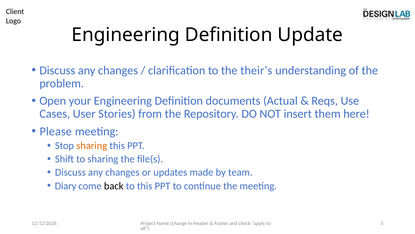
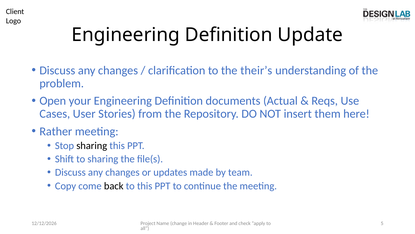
Please: Please -> Rather (56, 131)
sharing colour: orange -> black (92, 145)
Diary: Diary -> Copy (66, 185)
